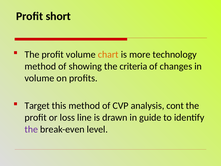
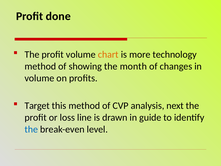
short: short -> done (58, 16)
criteria: criteria -> month (133, 66)
cont: cont -> next (175, 106)
the colour: purple -> blue (31, 129)
